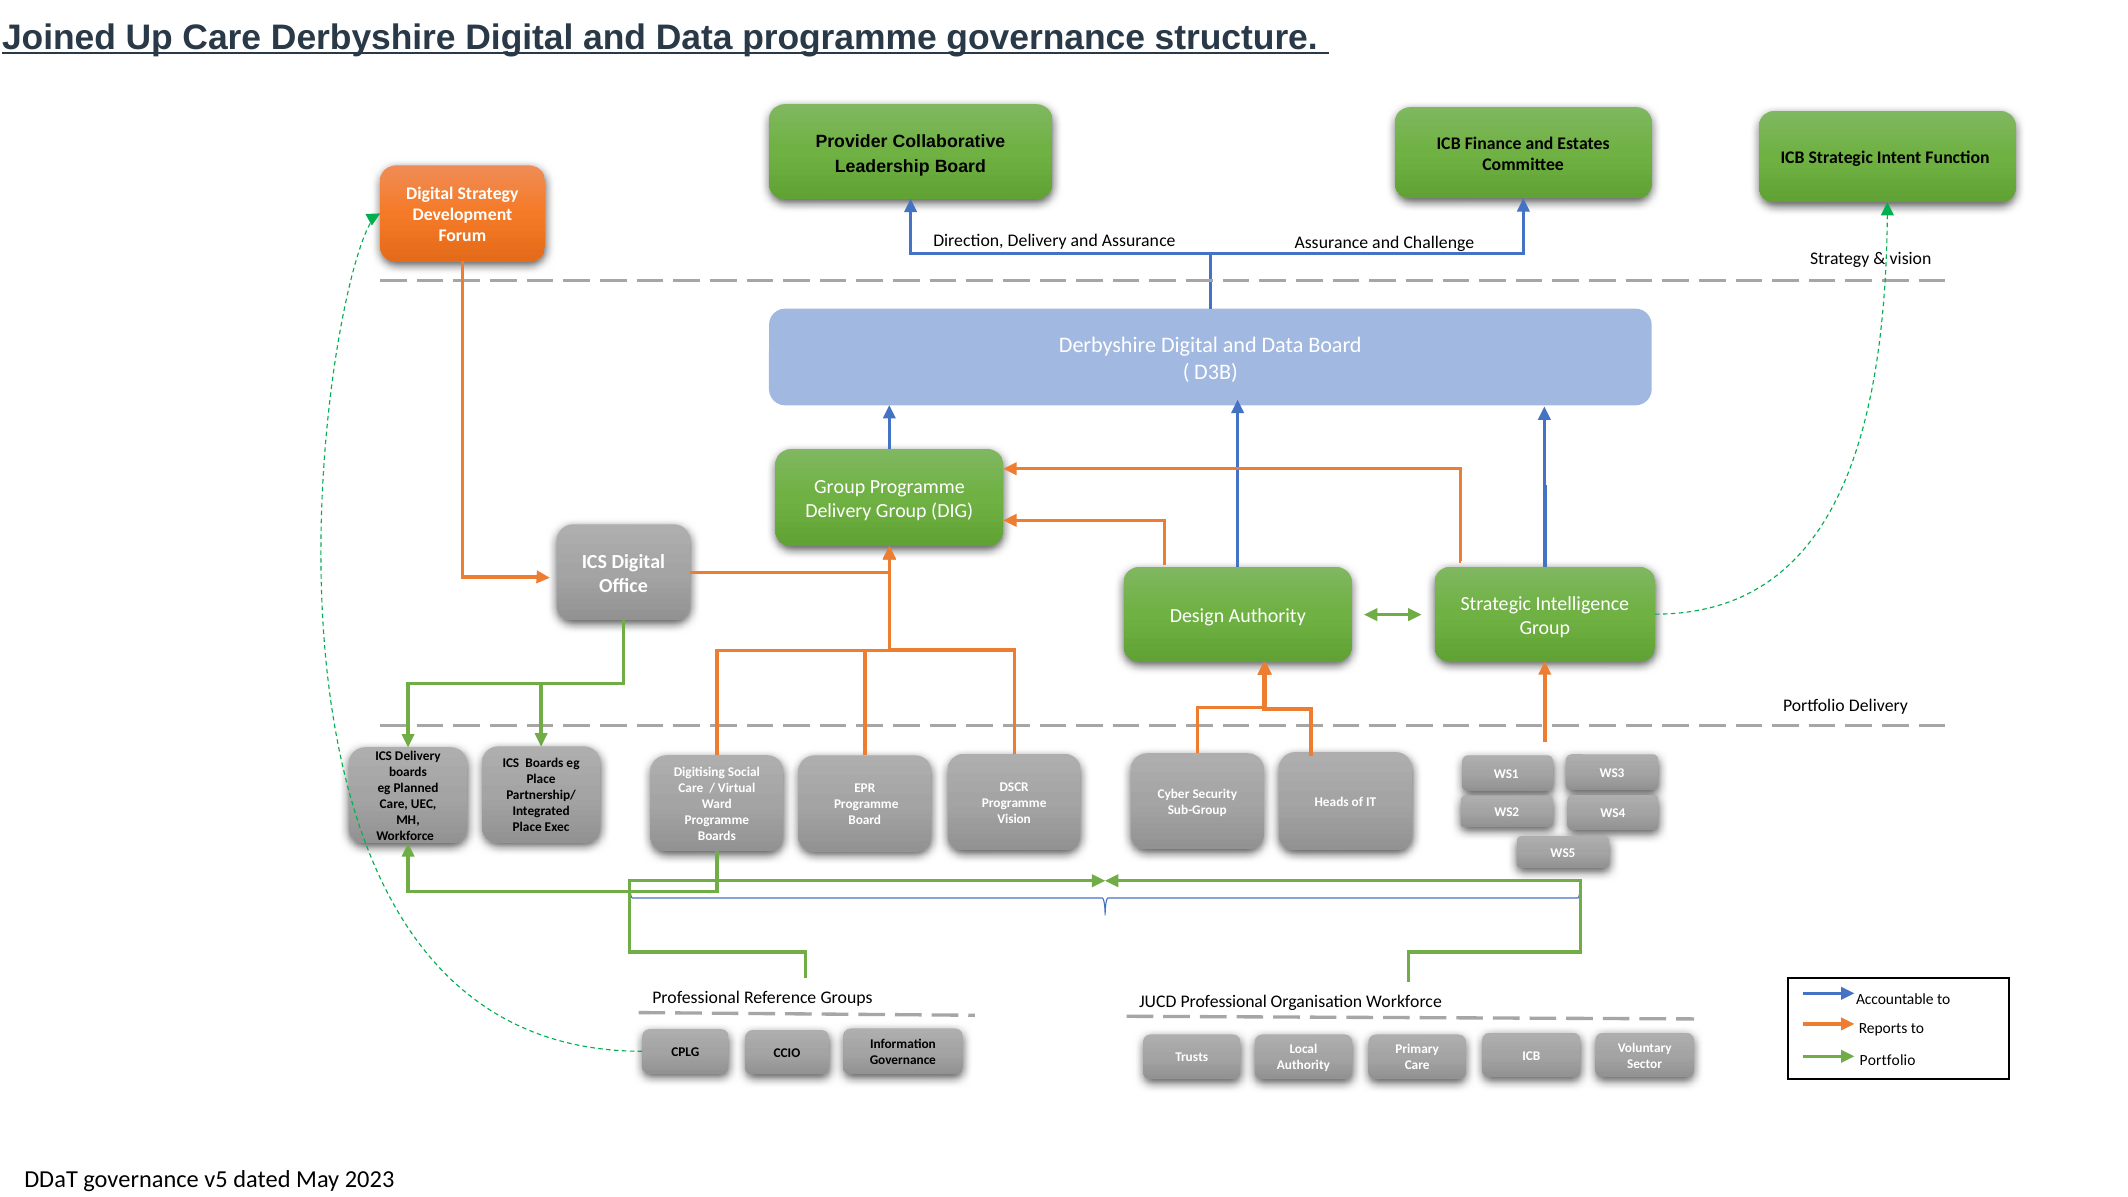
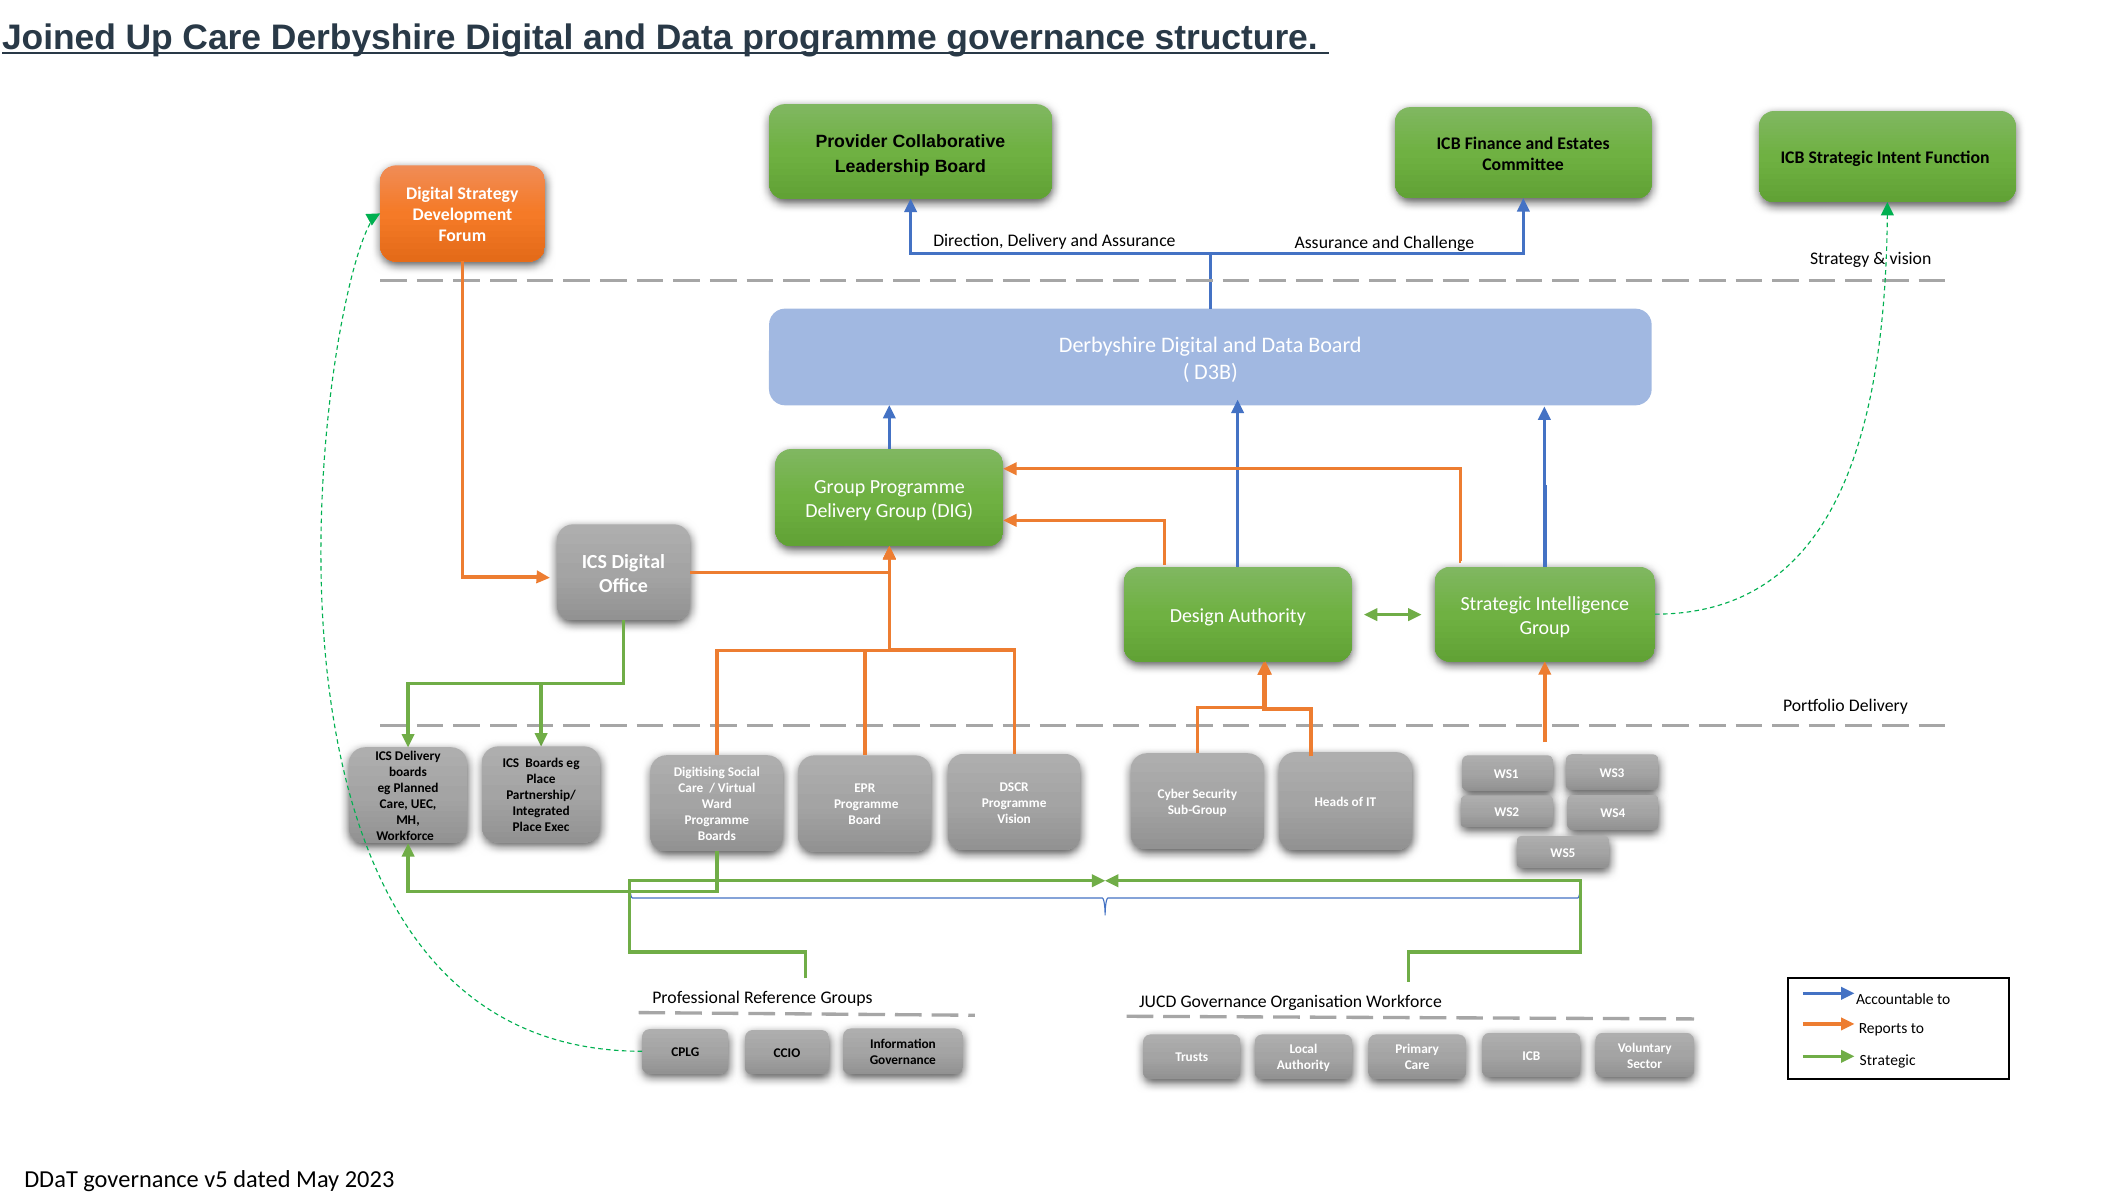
JUCD Professional: Professional -> Governance (1224, 1002)
Portfolio: Portfolio -> Strategic (1888, 1060)
